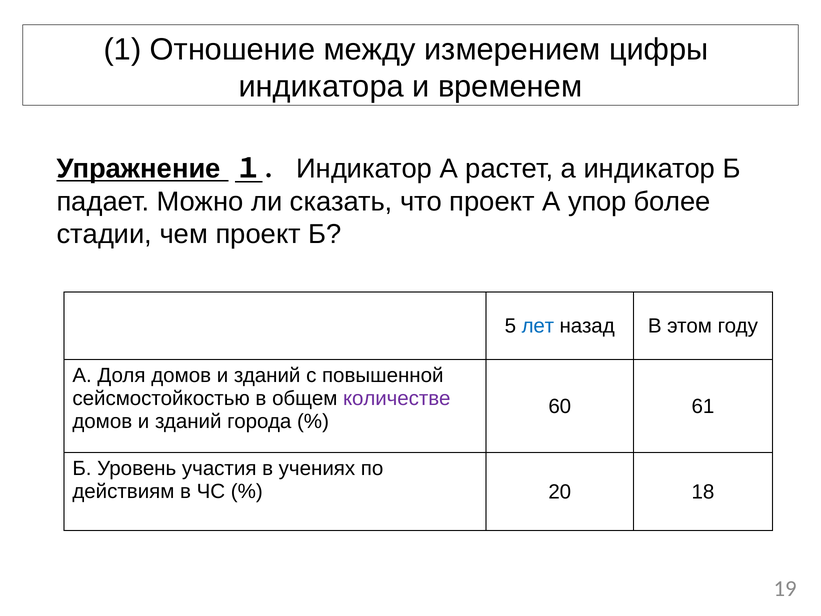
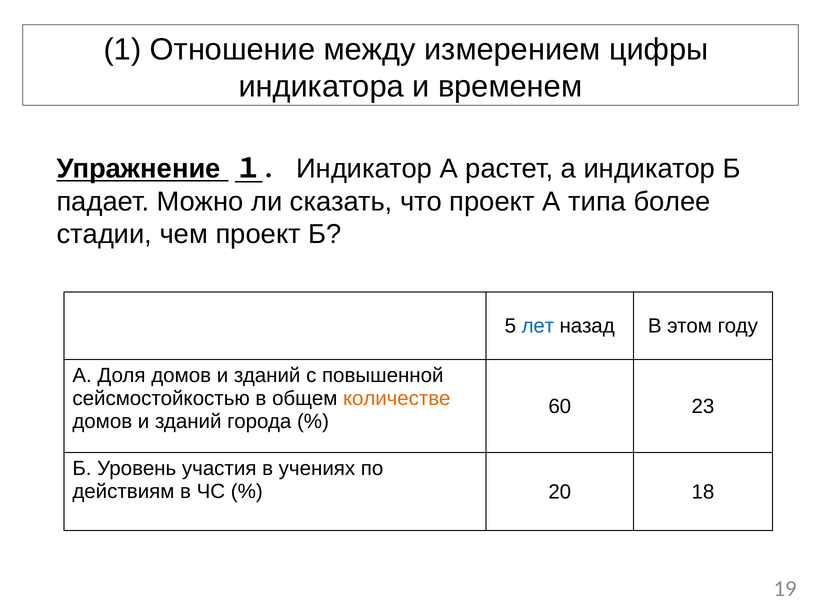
упор: упор -> типа (597, 202)
количестве colour: purple -> orange (397, 398)
61: 61 -> 23 (703, 406)
